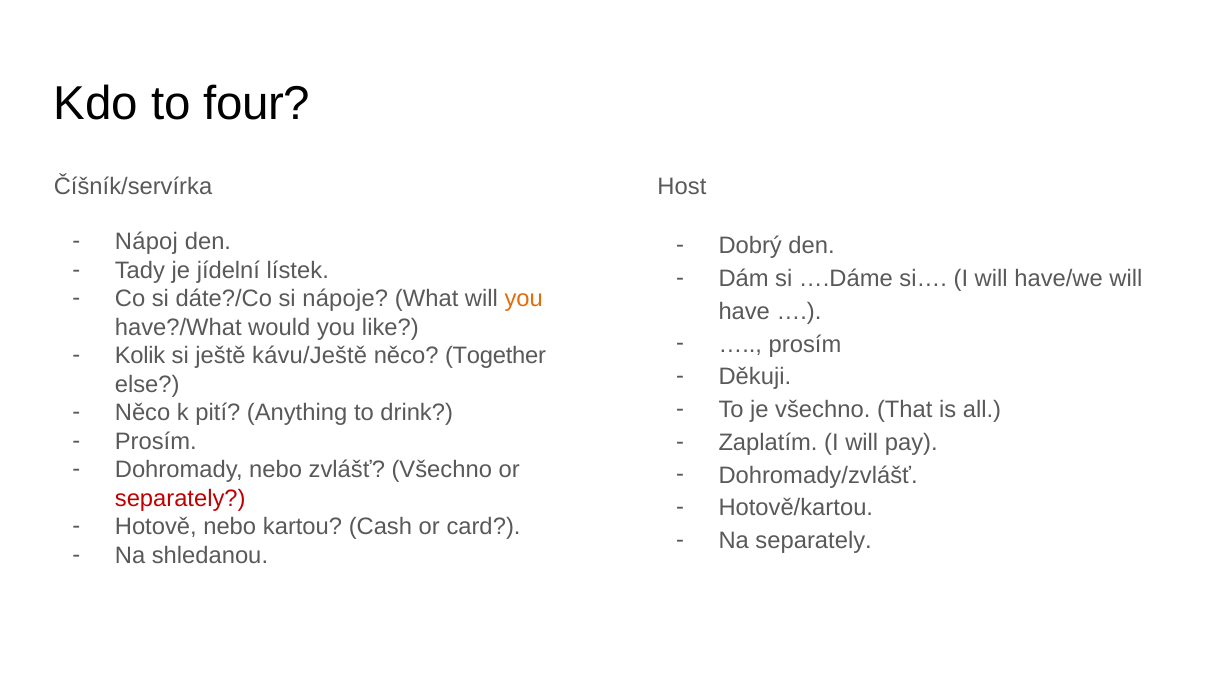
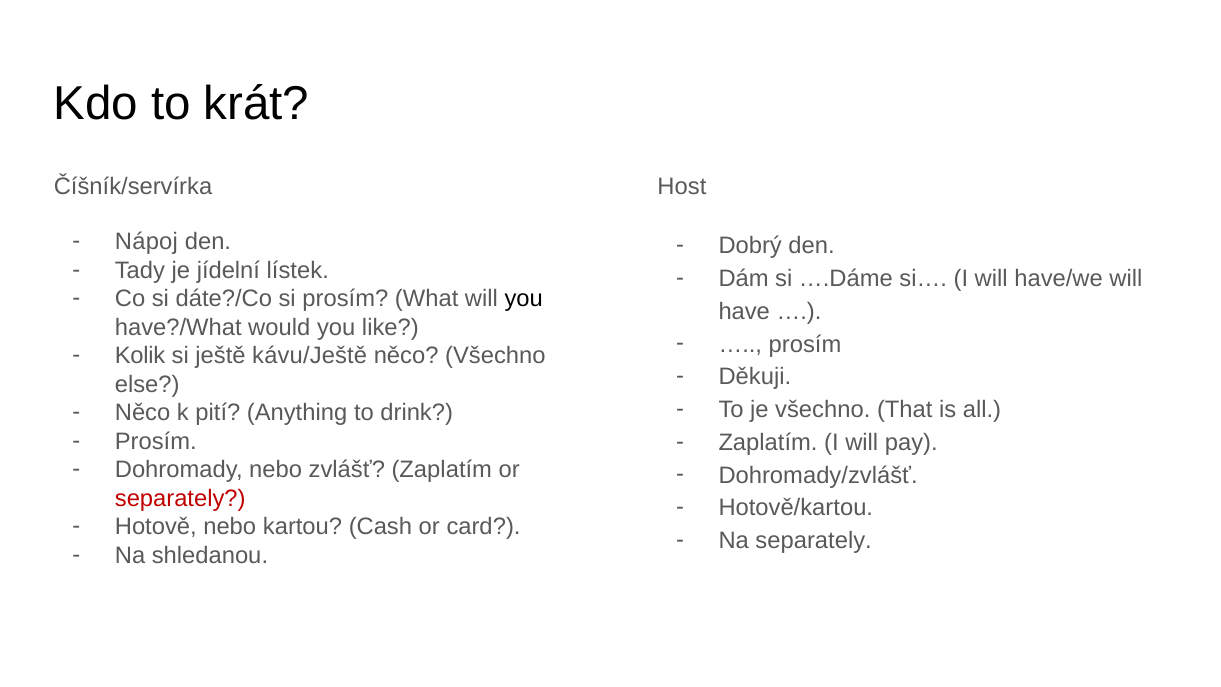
four: four -> krát (256, 103)
si nápoje: nápoje -> prosím (345, 299)
you colour: orange -> black (524, 299)
něco Together: Together -> Všechno (495, 356)
zvlášť Všechno: Všechno -> Zaplatím (442, 470)
